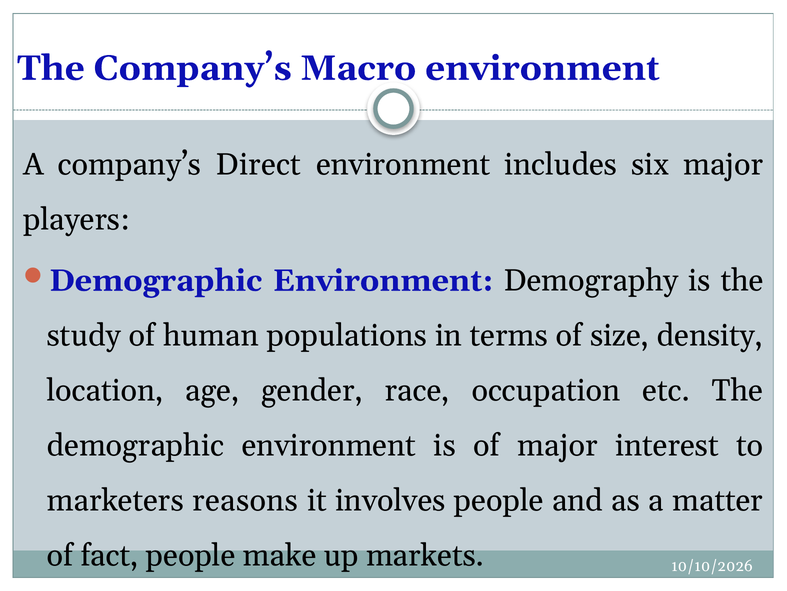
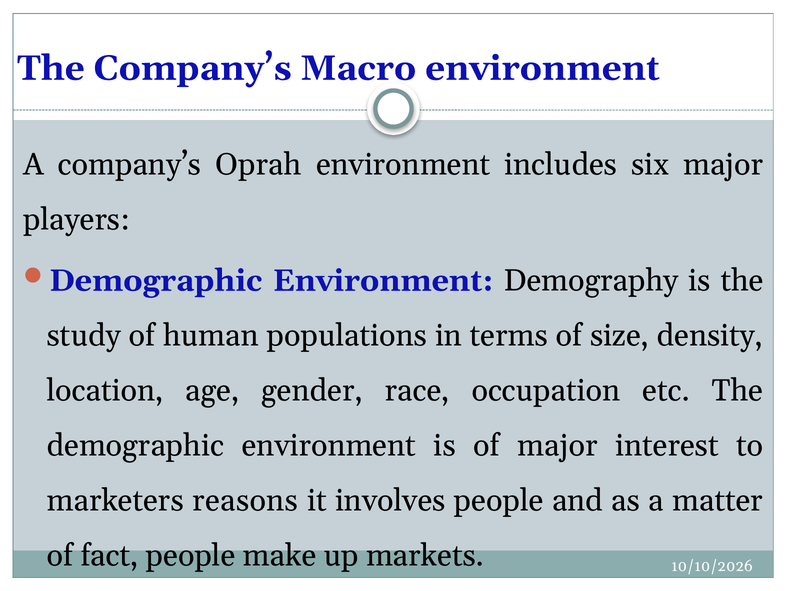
Direct: Direct -> Oprah (259, 164)
